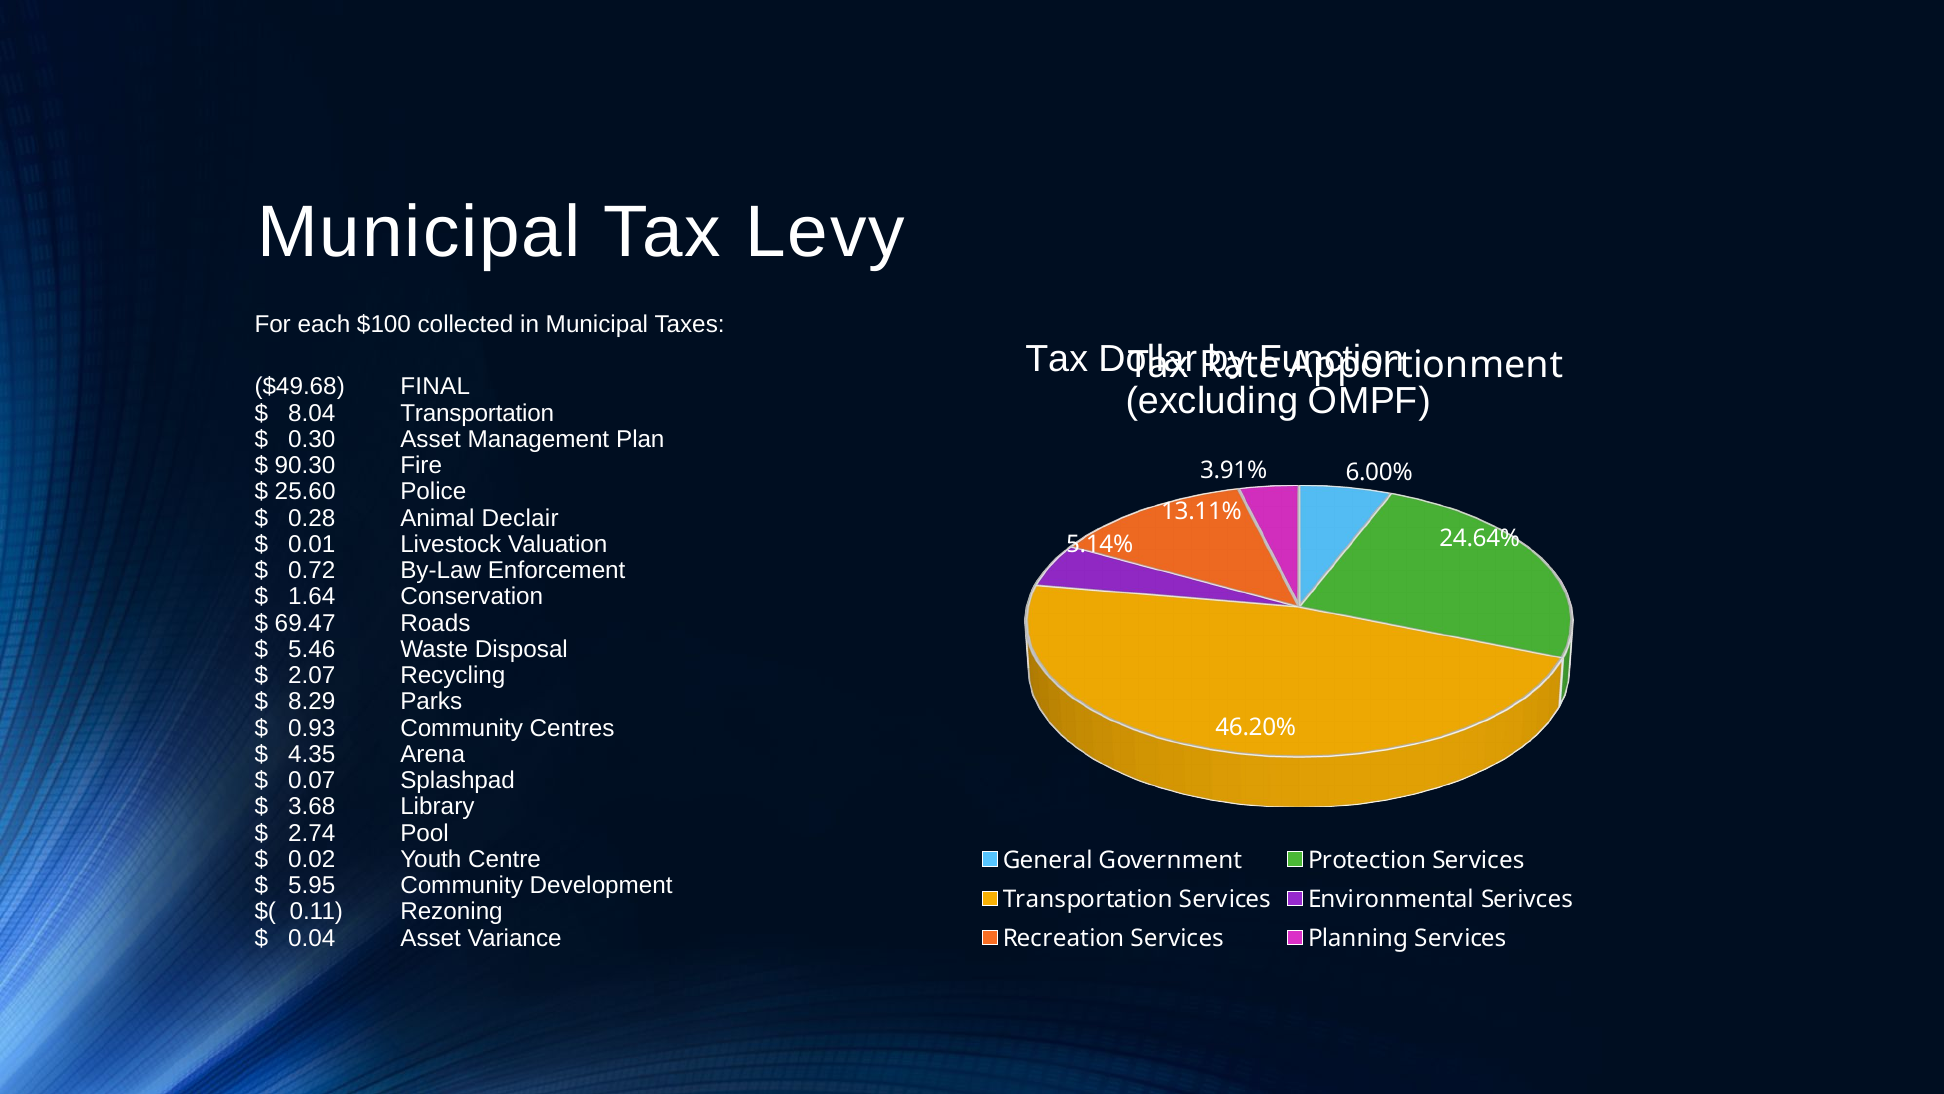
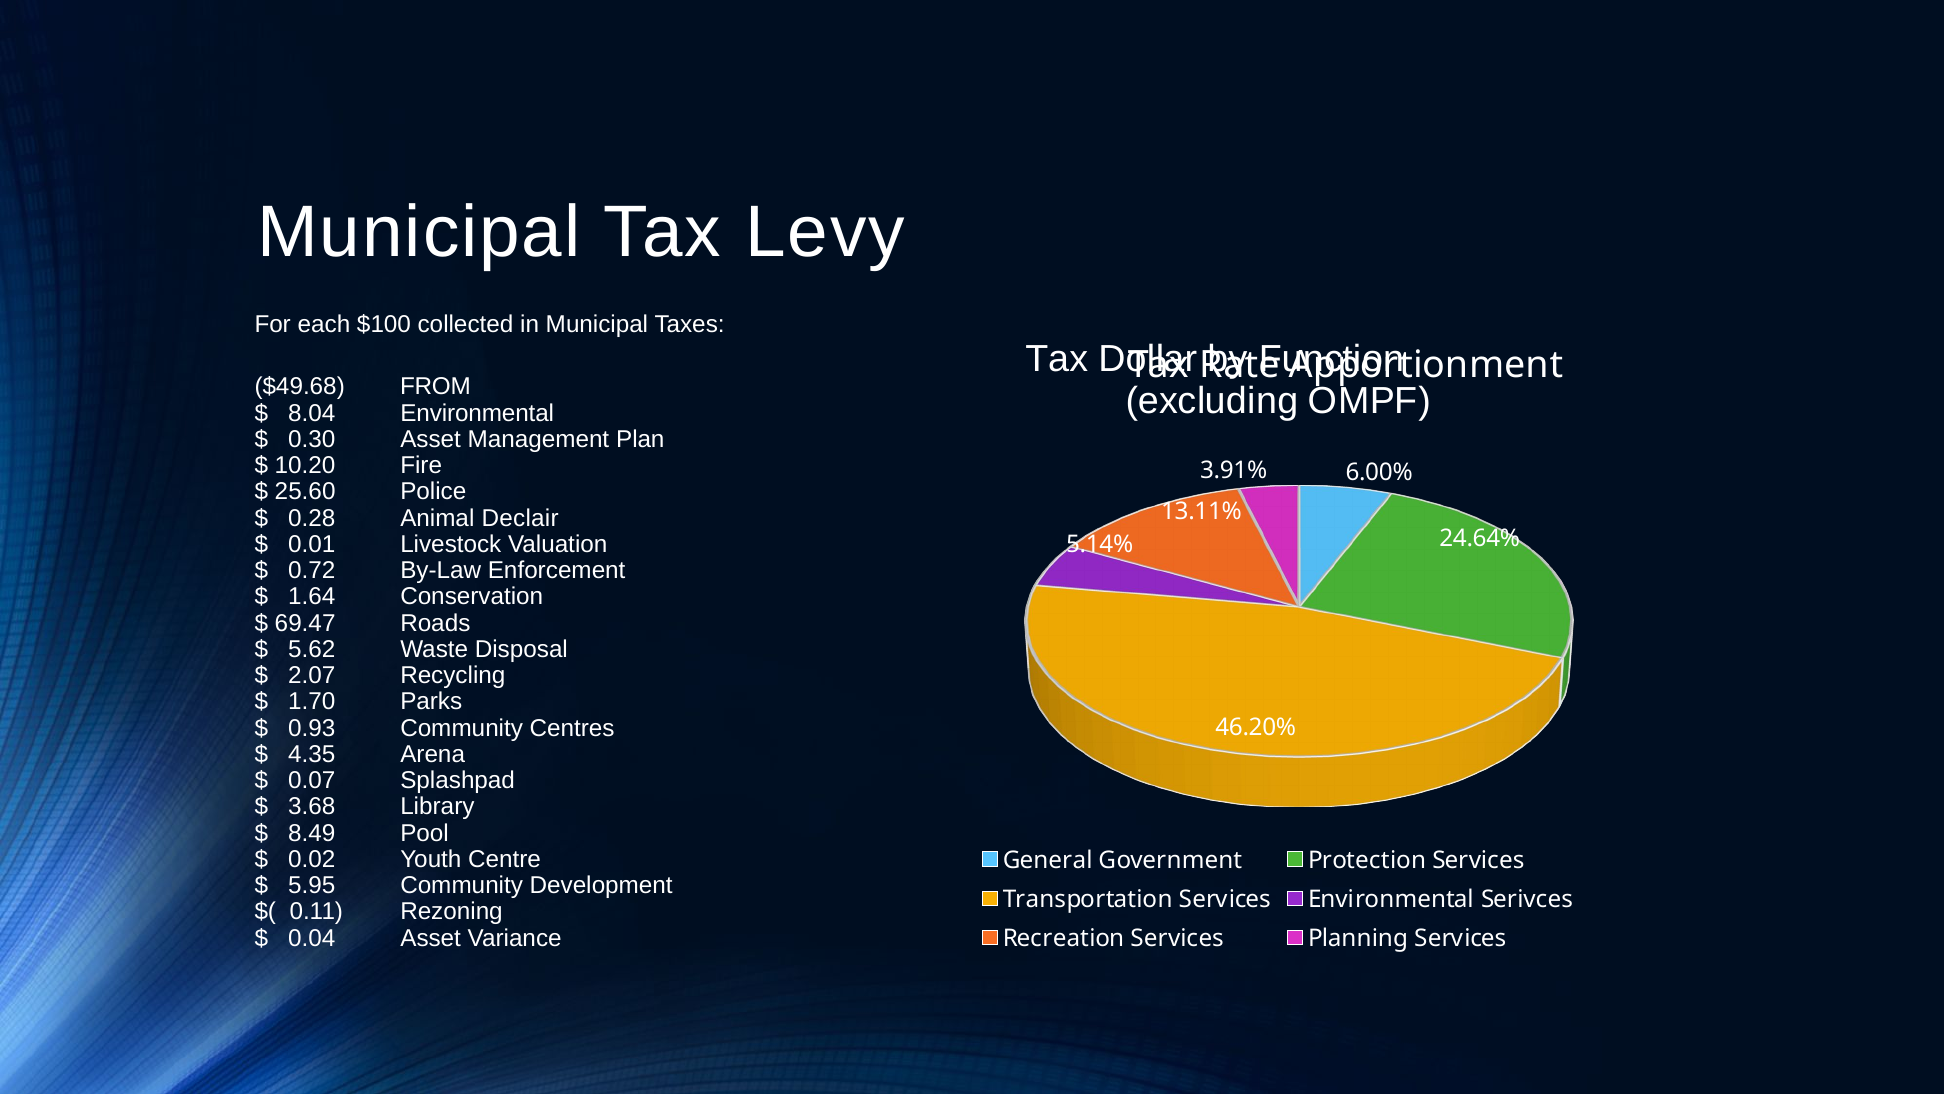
FINAL: FINAL -> FROM (435, 387)
8.04 Transportation: Transportation -> Environmental (477, 413)
90.30: 90.30 -> 10.20 (305, 466)
5.46: 5.46 -> 5.62 (312, 649)
8.29: 8.29 -> 1.70 (312, 702)
2.74: 2.74 -> 8.49 (312, 833)
